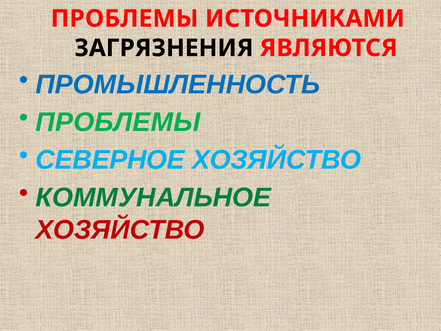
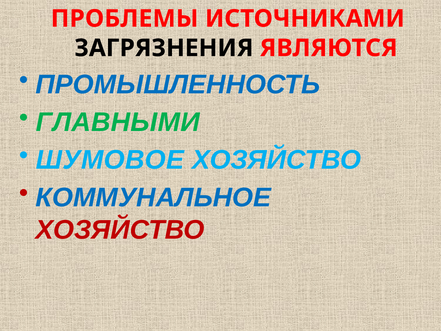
ПРОБЛЕМЫ: ПРОБЛЕМЫ -> ГЛАВНЫМИ (118, 122)
СЕВЕРНОЕ: СЕВЕРНОЕ -> ШУМОВОЕ (110, 160)
КОММУНАЛЬНОЕ colour: green -> blue (153, 198)
